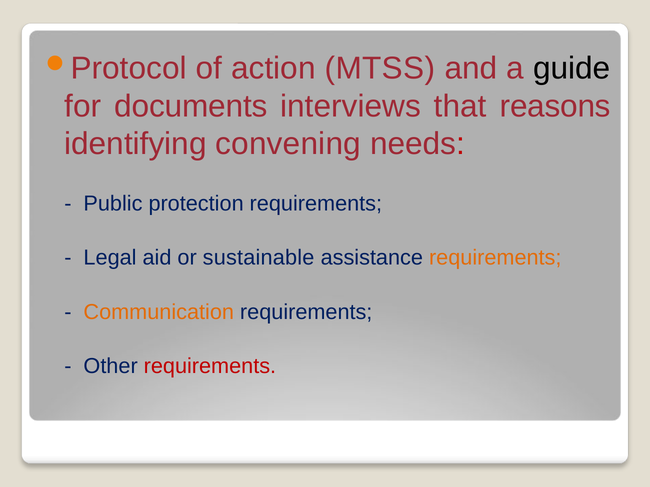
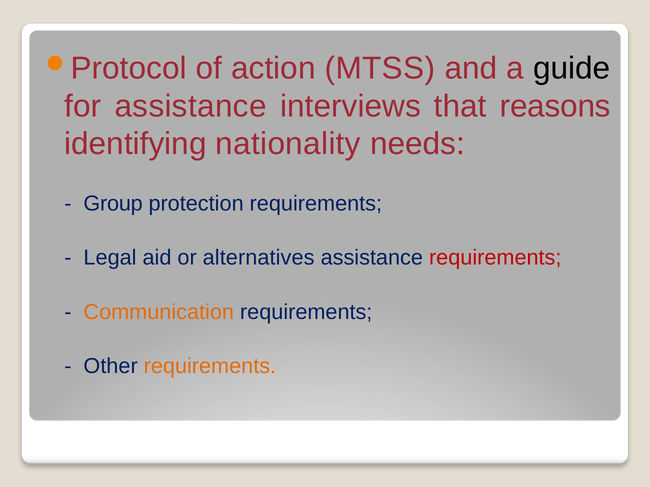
for documents: documents -> assistance (191, 106)
convening: convening -> nationality (288, 144)
Public: Public -> Group (113, 204)
sustainable: sustainable -> alternatives (259, 258)
requirements colour: orange -> red (495, 258)
requirements colour: red -> orange (210, 366)
